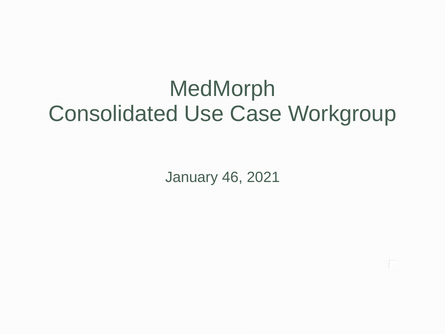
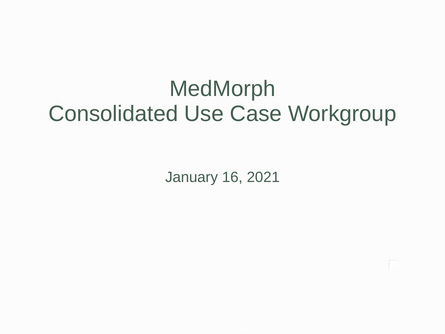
46: 46 -> 16 (232, 177)
